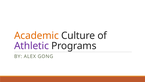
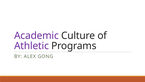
Academic colour: orange -> purple (36, 35)
